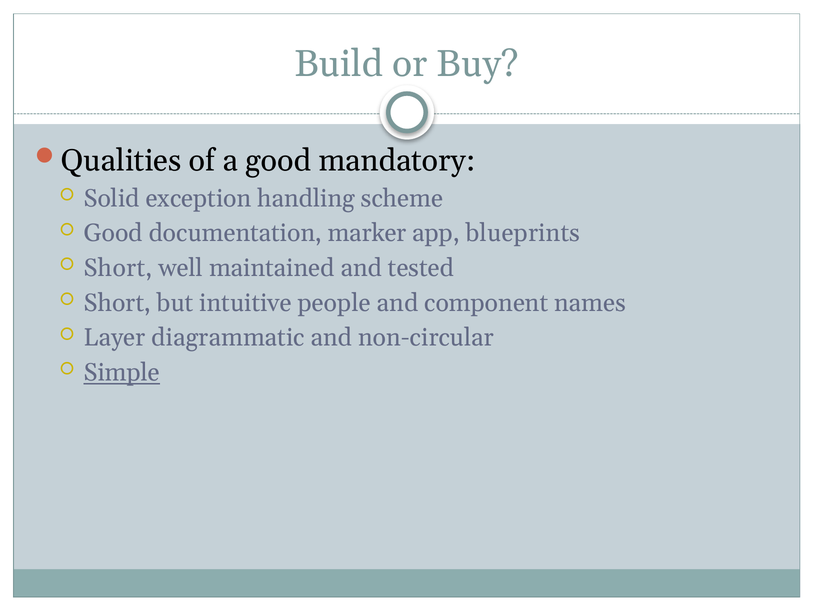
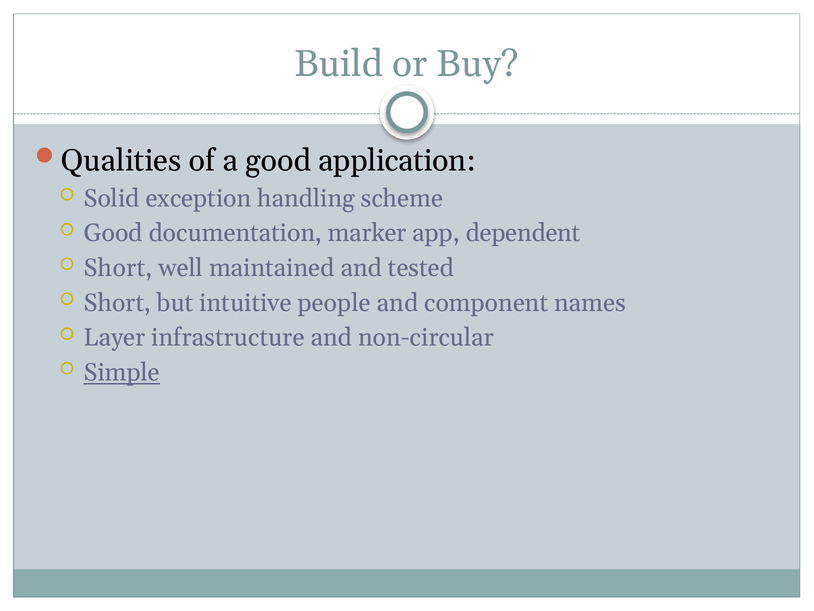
mandatory: mandatory -> application (397, 160)
blueprints: blueprints -> dependent (523, 233)
diagrammatic: diagrammatic -> infrastructure (228, 337)
